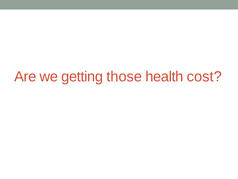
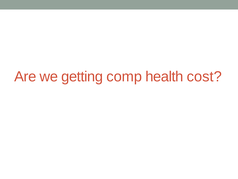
those: those -> comp (124, 76)
